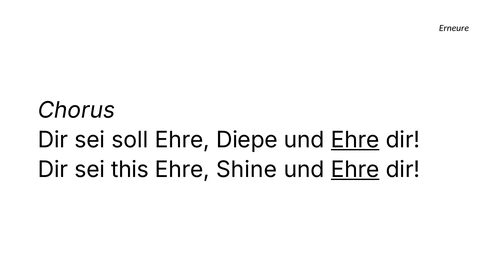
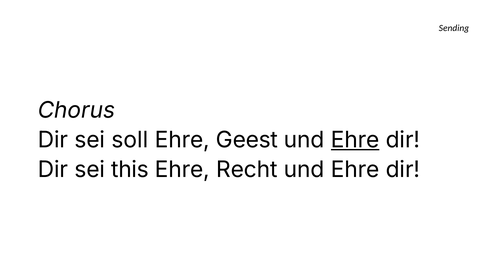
Erneure: Erneure -> Sending (454, 28)
Diepe: Diepe -> Geest (247, 140)
Shine: Shine -> Recht (247, 169)
Ehre underline: present -> none (355, 169)
